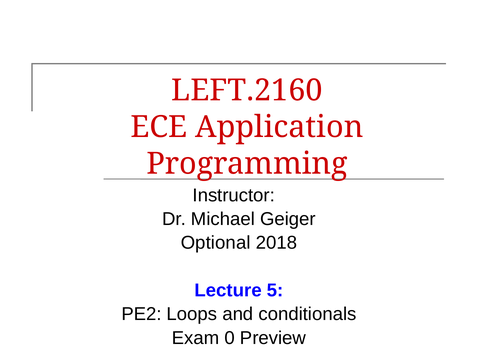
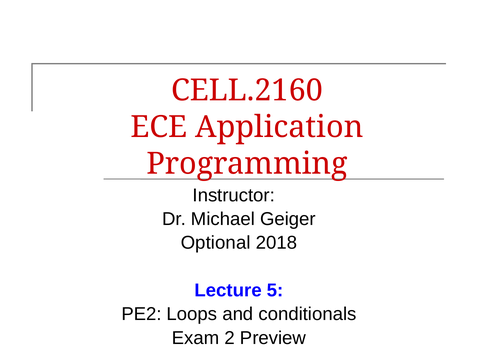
LEFT.2160: LEFT.2160 -> CELL.2160 (247, 91)
0: 0 -> 2 (230, 338)
